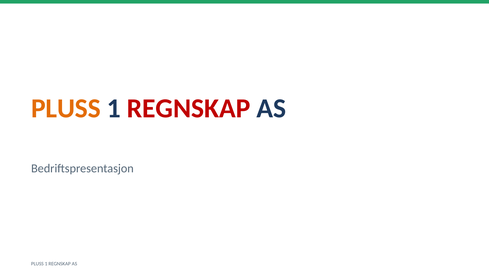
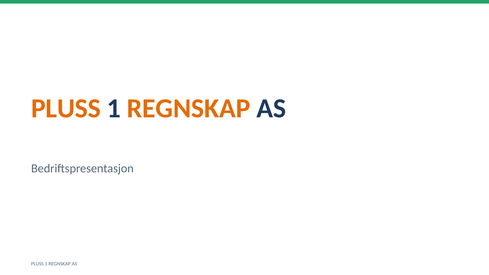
REGNSKAP colour: red -> orange (189, 108)
